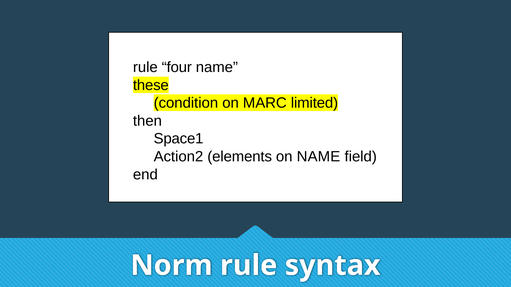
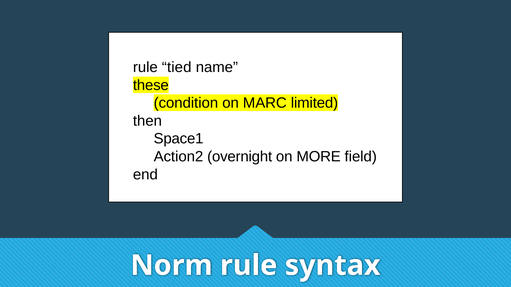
four: four -> tied (177, 67)
elements: elements -> overnight (240, 157)
on NAME: NAME -> MORE (319, 157)
